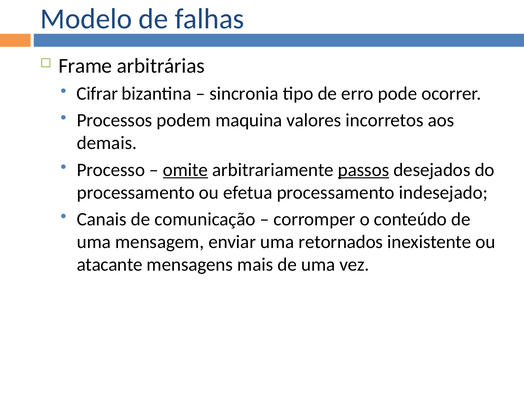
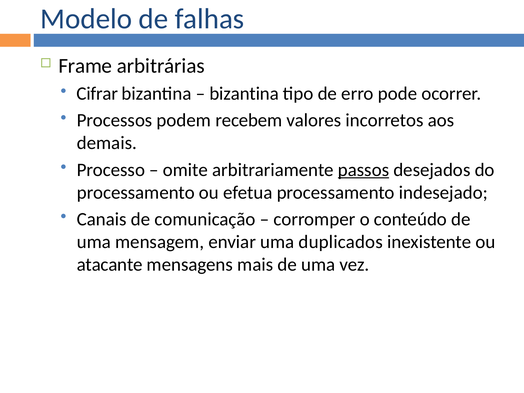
sincronia: sincronia -> bizantina (244, 94)
maquina: maquina -> recebem (249, 120)
omite underline: present -> none (185, 170)
retornados: retornados -> duplicados (341, 242)
